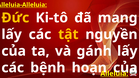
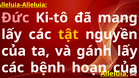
Đức colour: yellow -> pink (15, 18)
